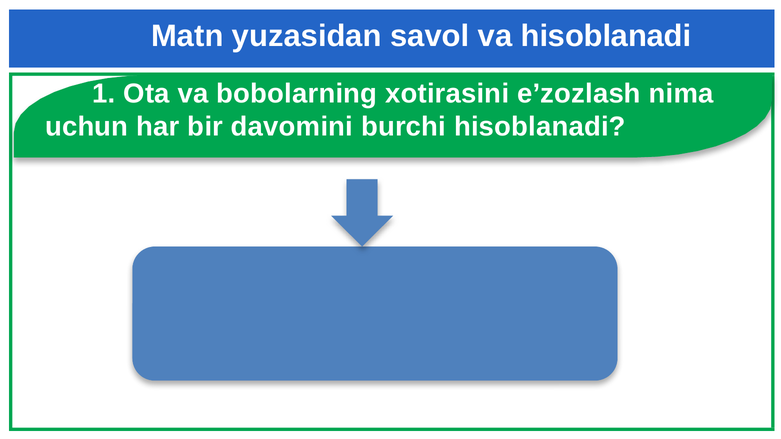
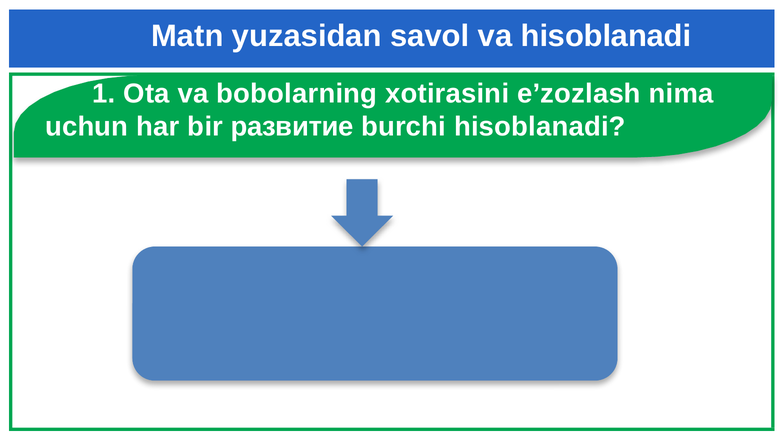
davomini: davomini -> paзвитие (292, 127)
